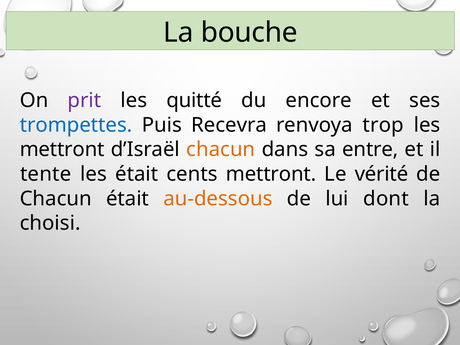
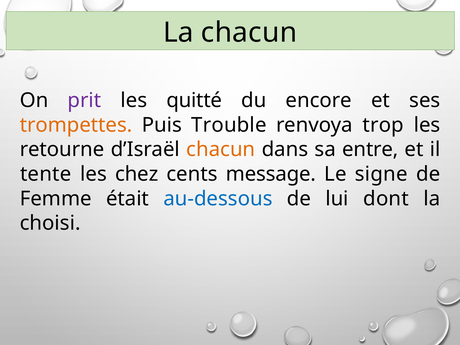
La bouche: bouche -> chacun (249, 33)
trompettes colour: blue -> orange (76, 125)
Recevra: Recevra -> Trouble (229, 125)
mettront: mettront -> retourne (62, 150)
les était: était -> chez (137, 174)
cents mettront: mettront -> message (271, 174)
vérité: vérité -> signe (381, 174)
Chacun: Chacun -> Femme (56, 199)
au-dessous colour: orange -> blue (218, 199)
